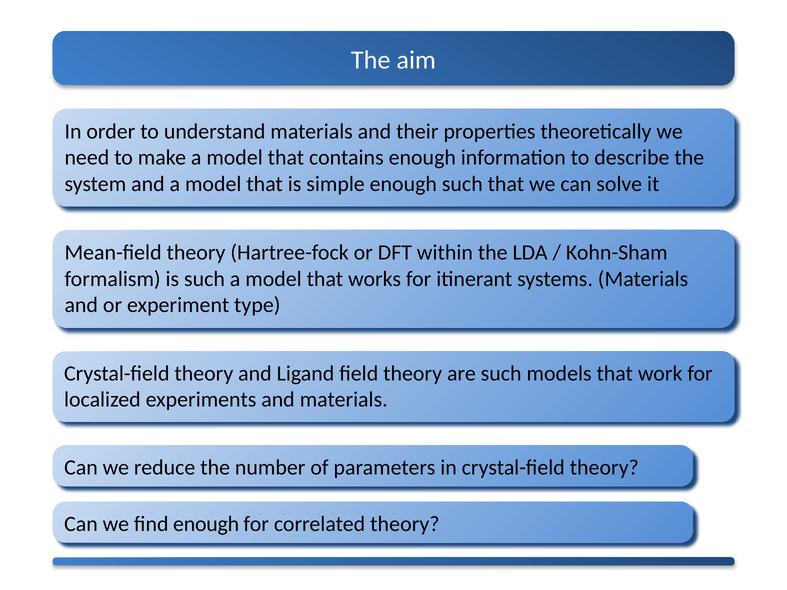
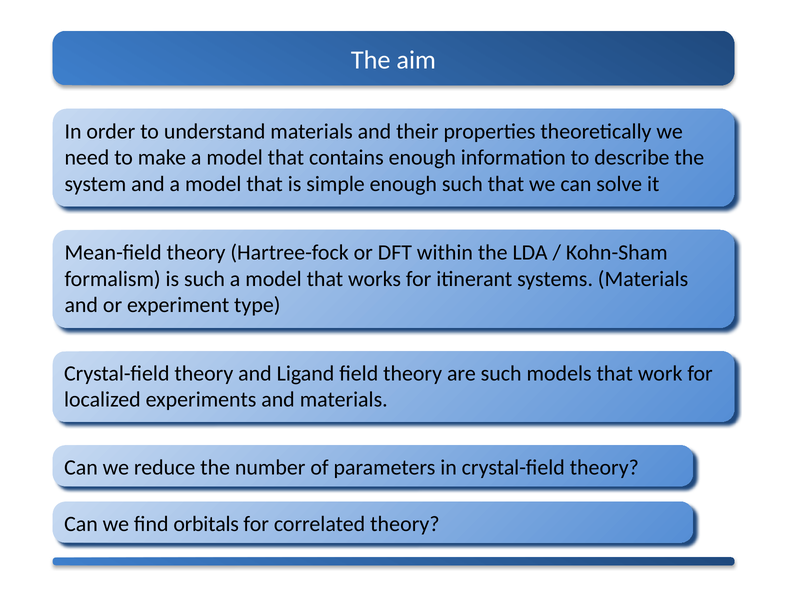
find enough: enough -> orbitals (206, 524)
